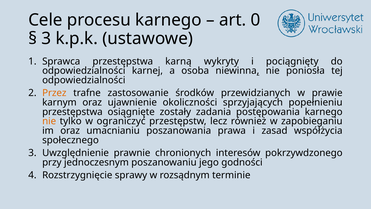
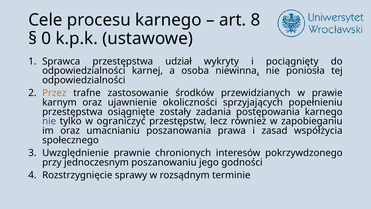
0: 0 -> 8 (256, 20)
3: 3 -> 0 (46, 38)
karną: karną -> udział (179, 61)
nie colour: orange -> purple (49, 121)
